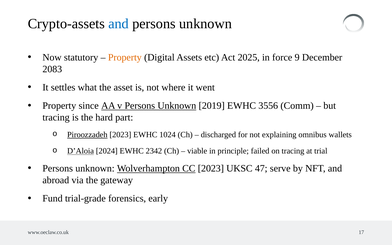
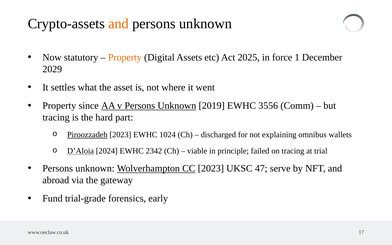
and colour: blue -> orange (119, 24)
9: 9 -> 1 (297, 57)
2083: 2083 -> 2029 (52, 69)
